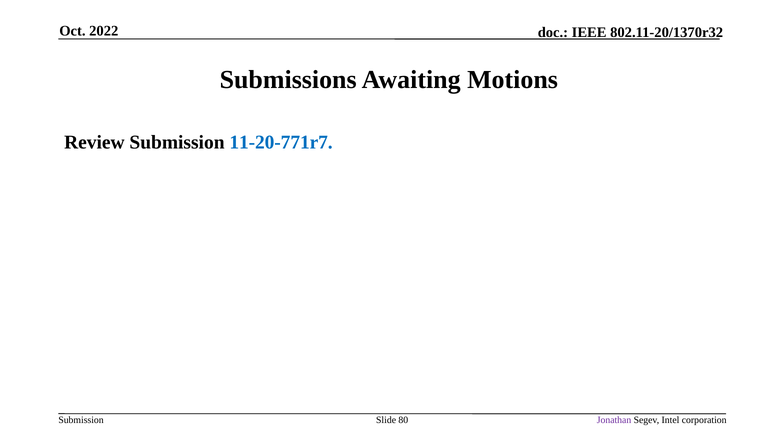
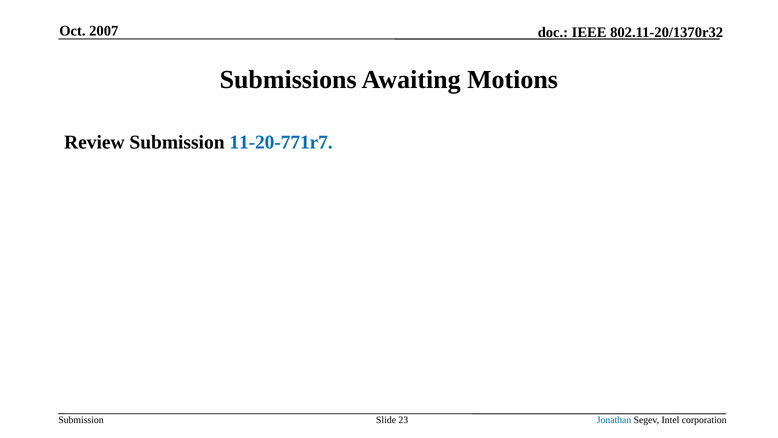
2022: 2022 -> 2007 (104, 31)
80: 80 -> 23 (403, 420)
Jonathan colour: purple -> blue (614, 420)
